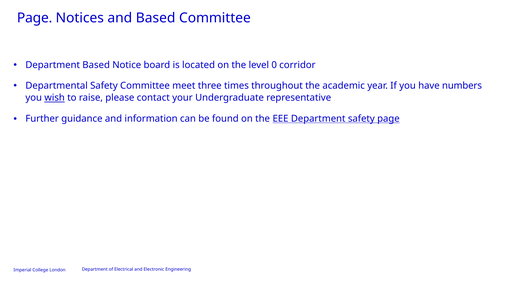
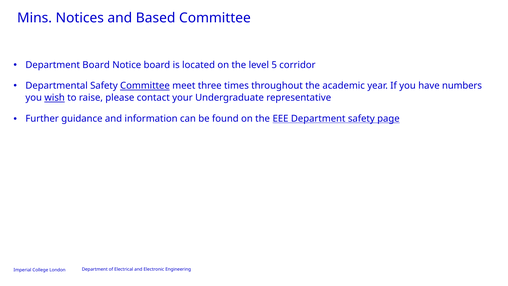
Page: Page -> Mins (35, 18)
Department Based: Based -> Board (96, 65)
0: 0 -> 5 (274, 65)
Committee underline: none -> present (145, 86)
